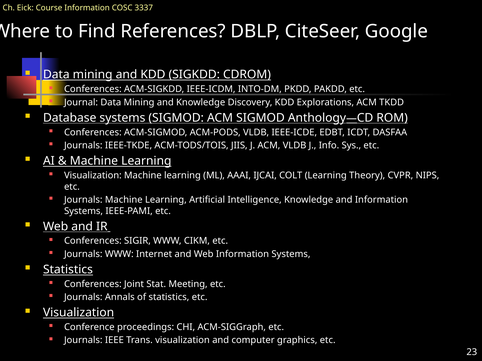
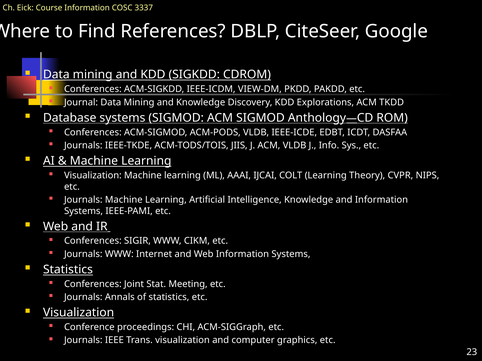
INTO-DM: INTO-DM -> VIEW-DM (260, 89)
